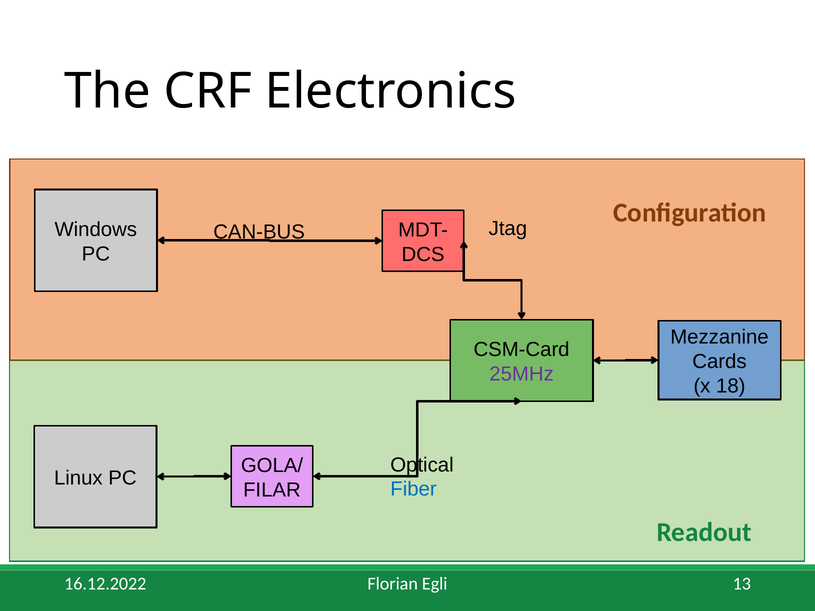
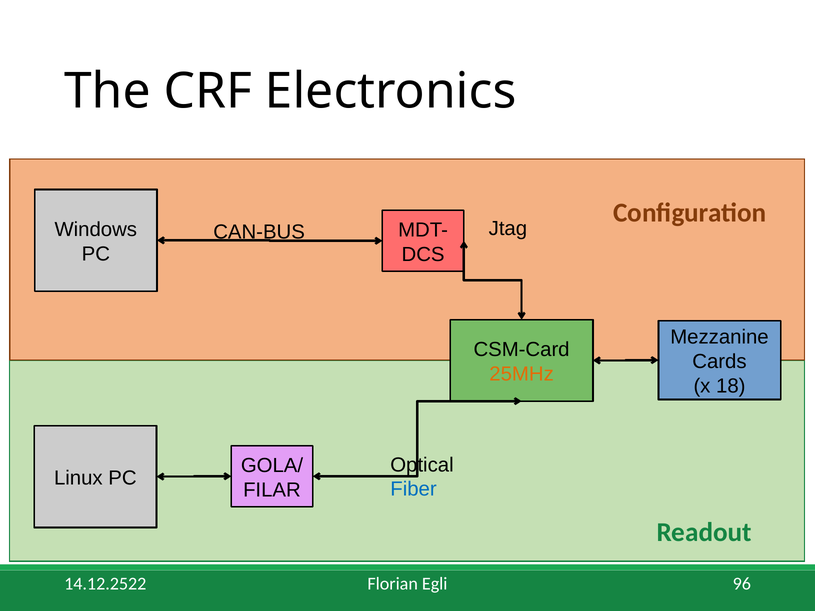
25MHz colour: purple -> orange (522, 374)
13: 13 -> 96 (742, 584)
16.12.2022: 16.12.2022 -> 14.12.2522 (105, 584)
